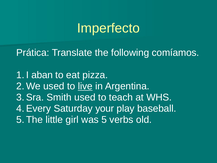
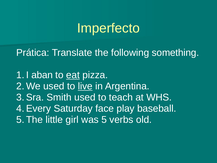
comíamos: comíamos -> something (175, 53)
eat underline: none -> present (73, 75)
your: your -> face (105, 108)
